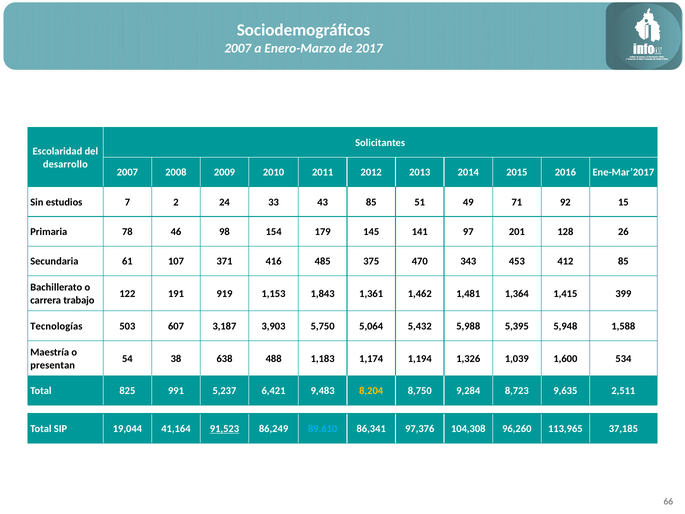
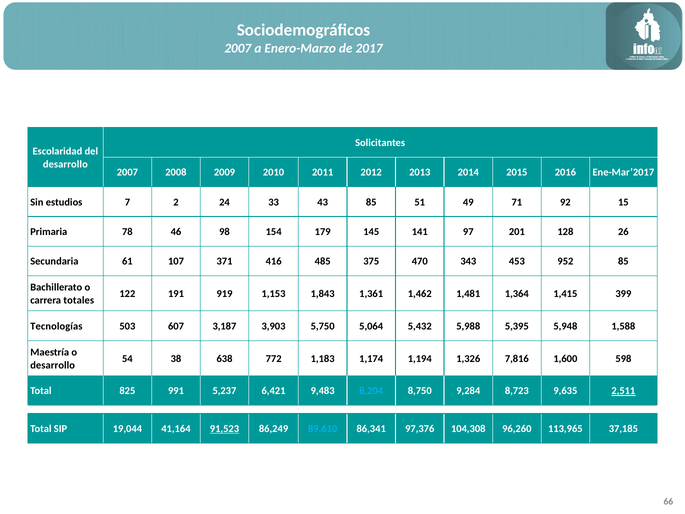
412: 412 -> 952 (565, 261)
trabajo: trabajo -> totales (79, 300)
488: 488 -> 772 (274, 358)
1,039: 1,039 -> 7,816 (517, 358)
534: 534 -> 598 (623, 358)
presentan: presentan -> desarrollo (53, 365)
8,204 colour: yellow -> light blue (371, 391)
2,511 underline: none -> present (623, 391)
